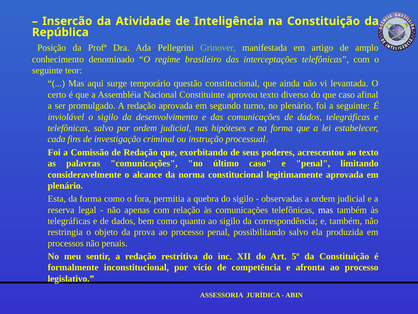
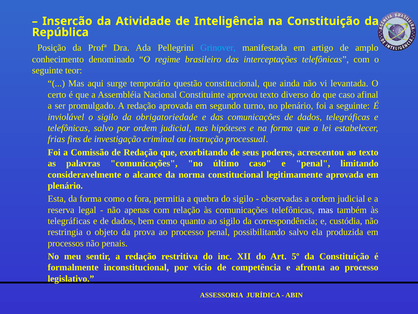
Grinover colour: light green -> light blue (218, 48)
desenvolvimento: desenvolvimento -> obrigatoriedade (167, 117)
cada: cada -> frias (56, 139)
e também: também -> custódia (346, 221)
